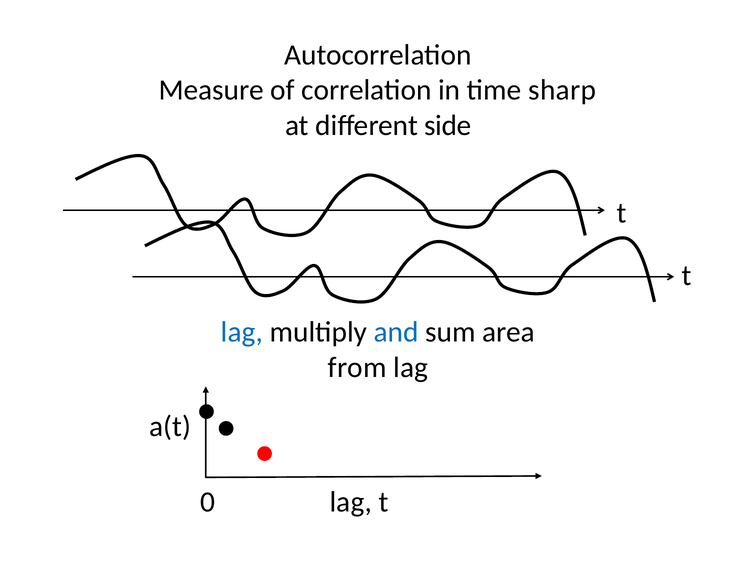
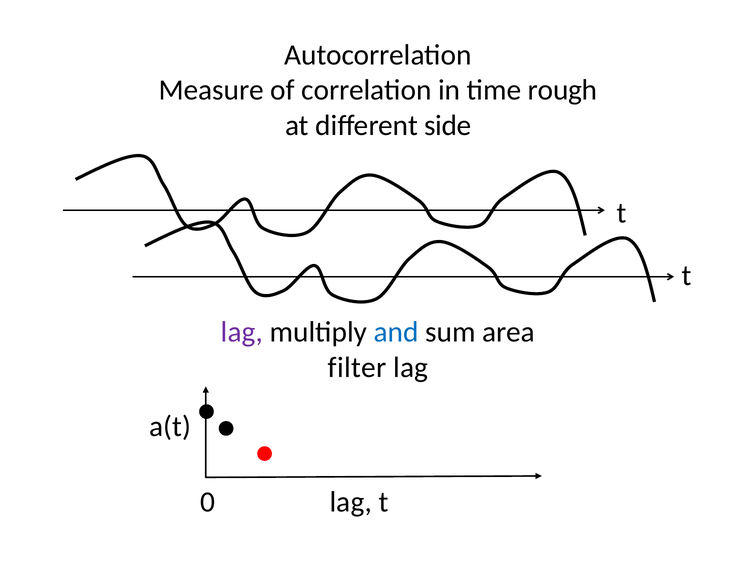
sharp: sharp -> rough (563, 90)
lag colour: blue -> purple (242, 332)
from: from -> filter (357, 367)
